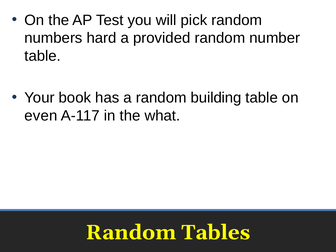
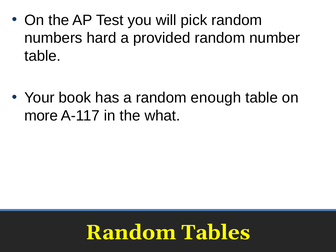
building: building -> enough (216, 98)
even: even -> more (41, 116)
